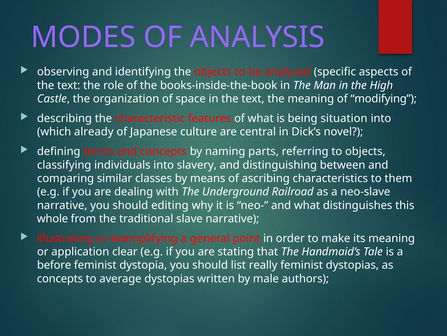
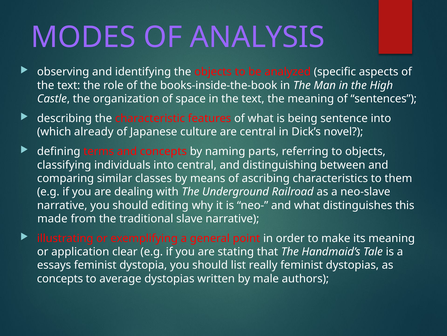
modifying: modifying -> sentences (384, 99)
situation: situation -> sentence (344, 118)
into slavery: slavery -> central (197, 165)
whole: whole -> made (52, 218)
before: before -> essays (54, 265)
